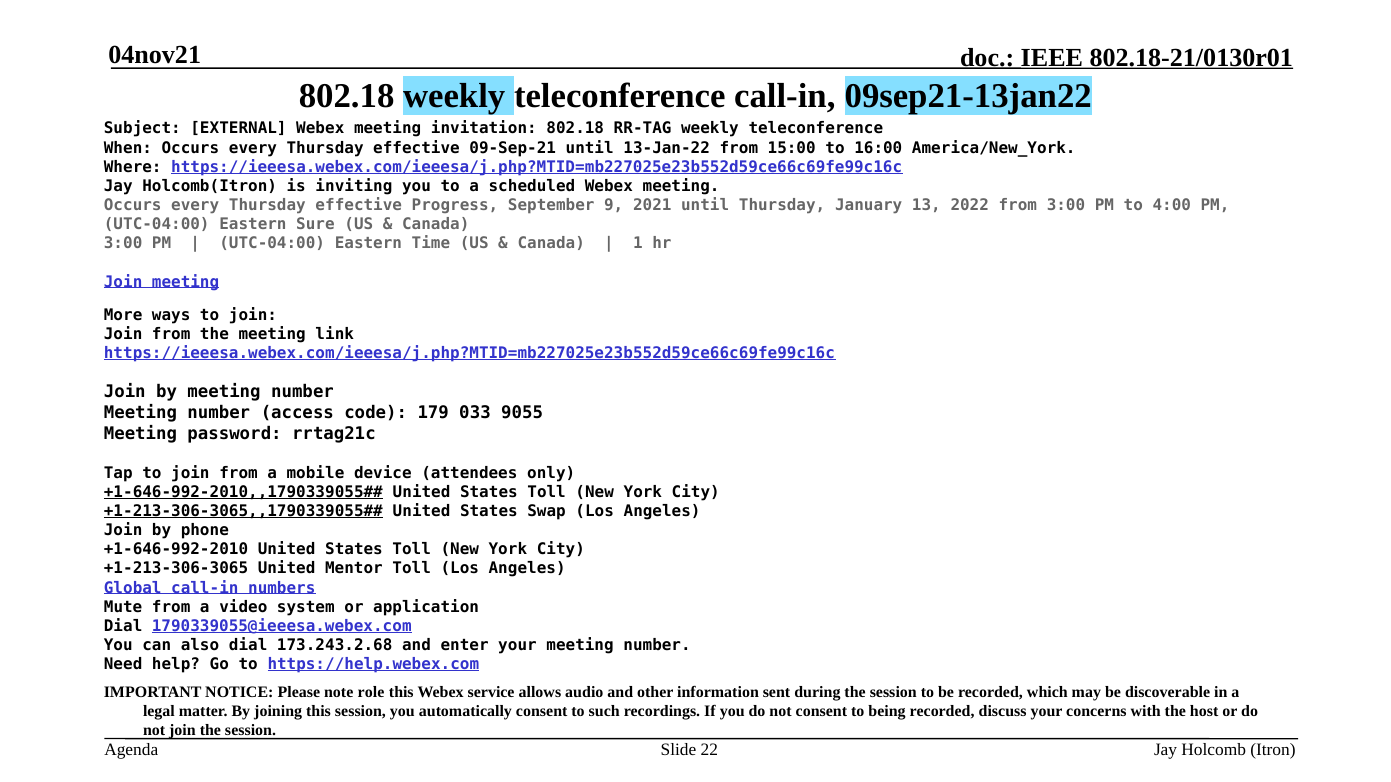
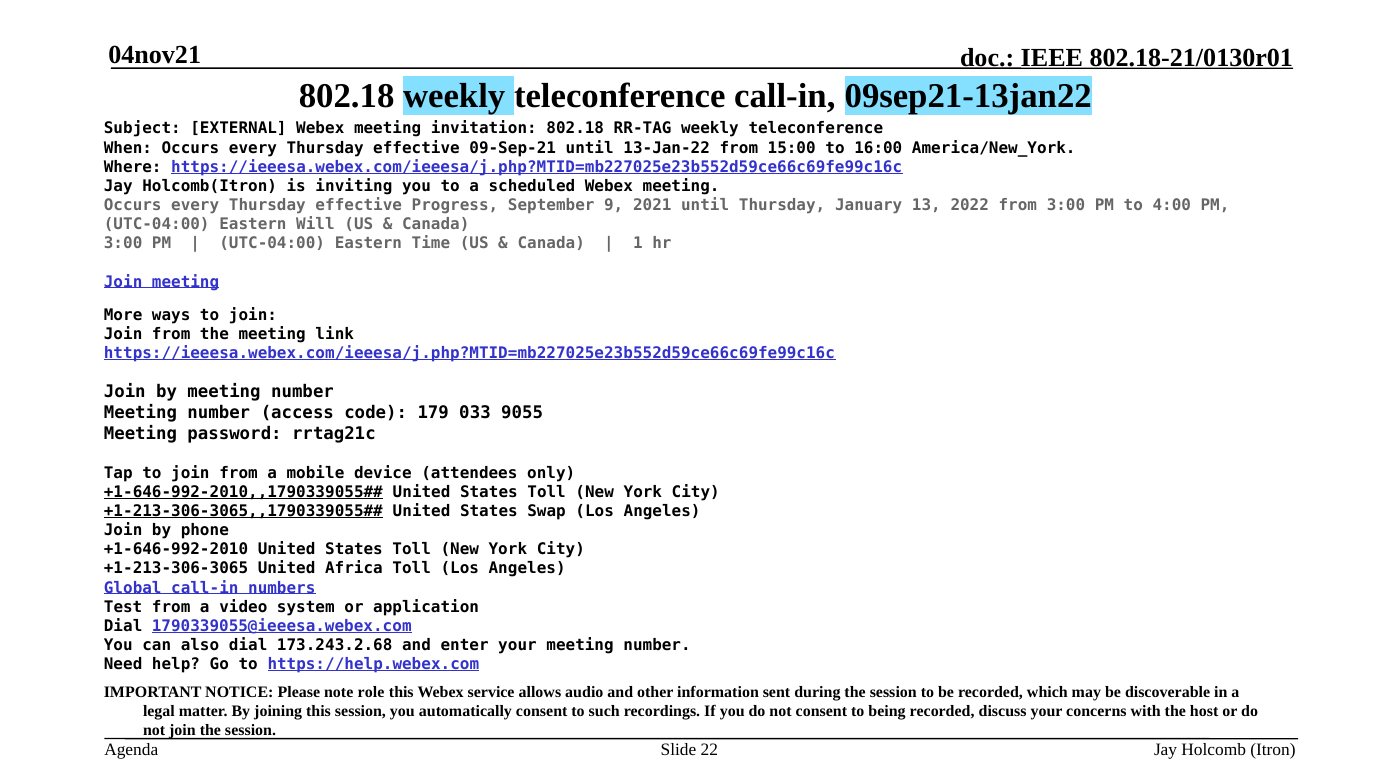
Sure: Sure -> Will (315, 225)
Mentor: Mentor -> Africa (354, 569)
Mute: Mute -> Test (123, 607)
